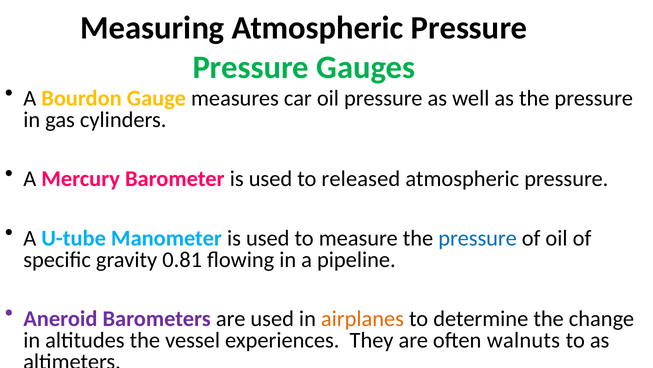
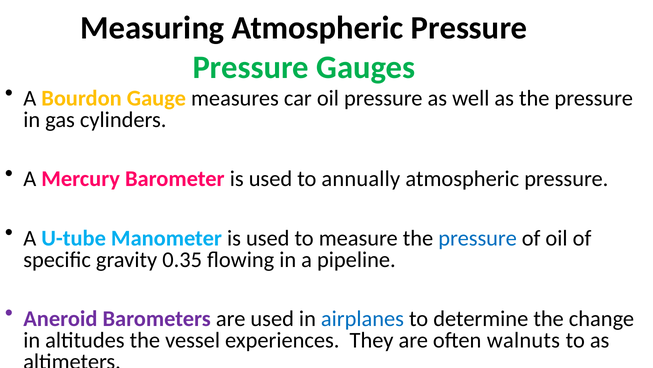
released: released -> annually (361, 179)
0.81: 0.81 -> 0.35 (182, 259)
airplanes colour: orange -> blue (362, 318)
